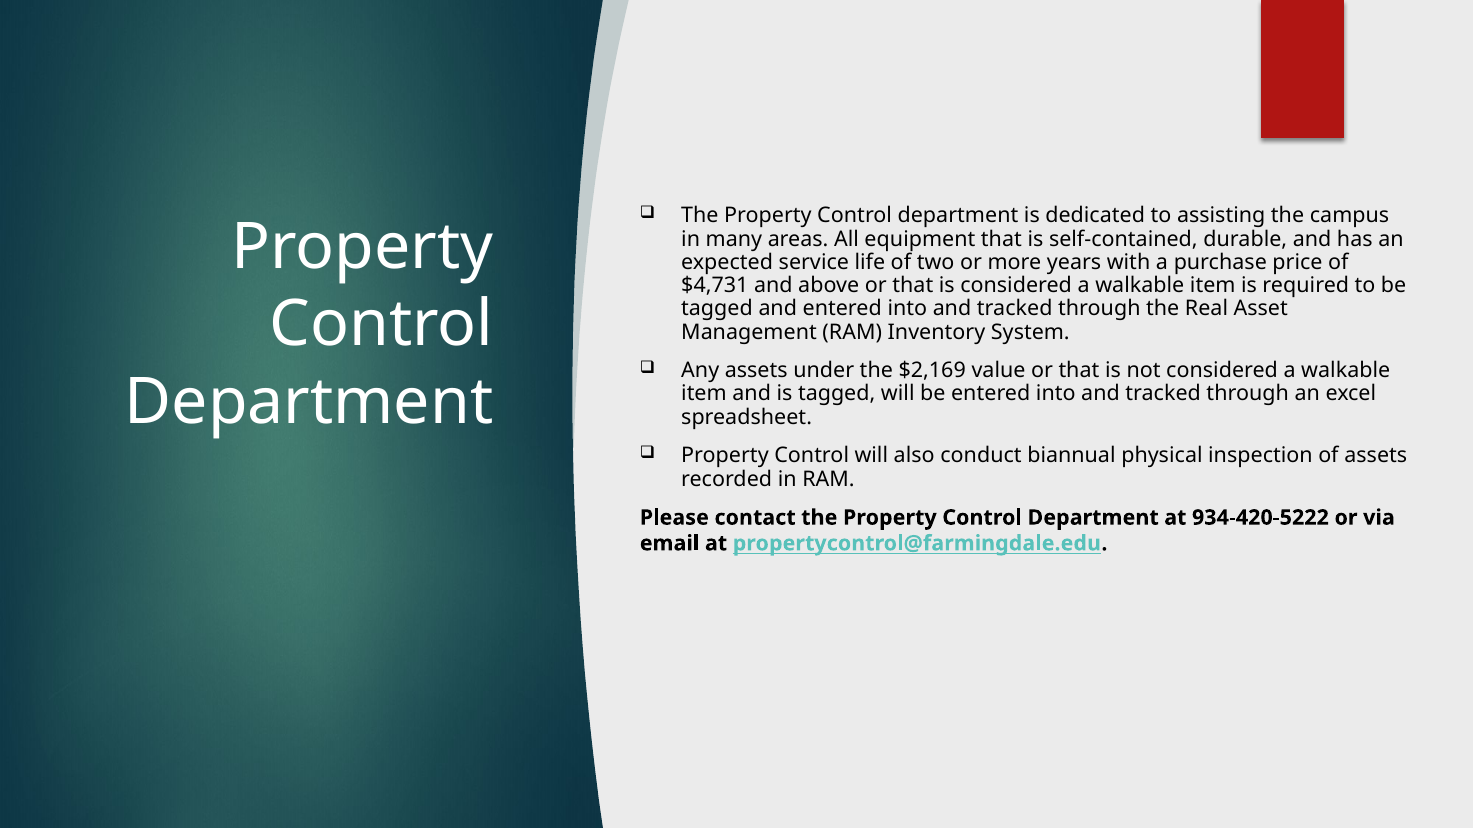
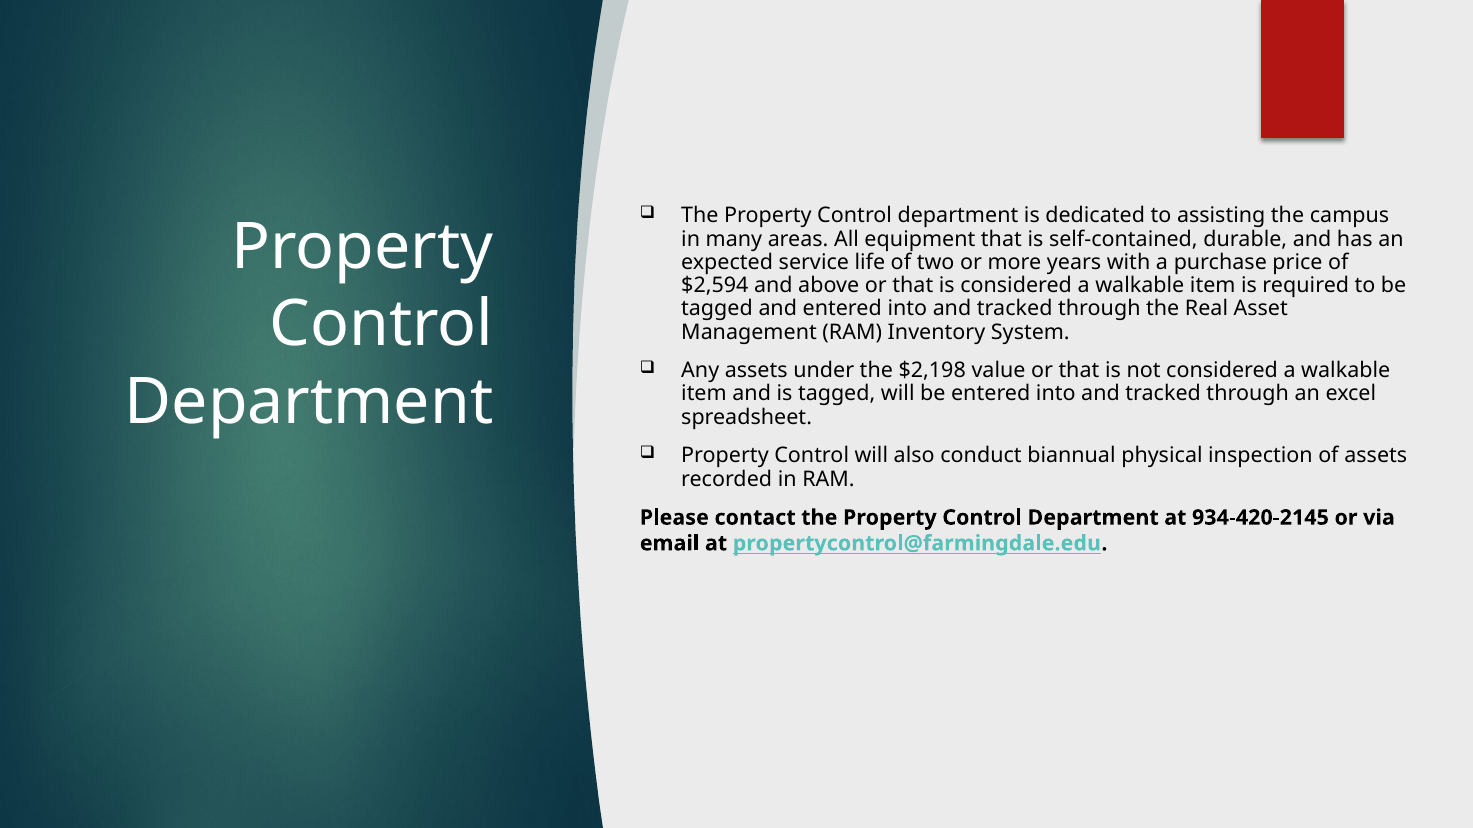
$4,731: $4,731 -> $2,594 (715, 286)
$2,169: $2,169 -> $2,198 (932, 371)
934-420-5222: 934-420-5222 -> 934-420-2145 (1260, 518)
